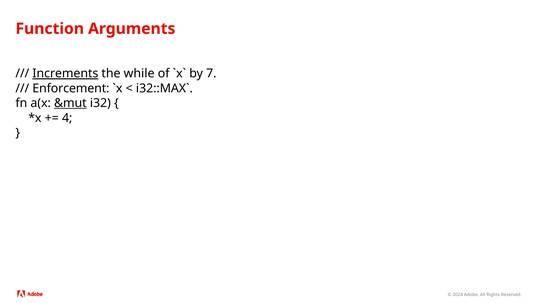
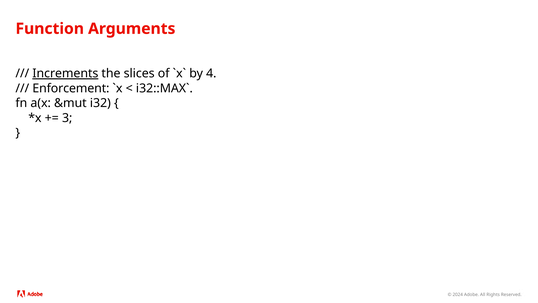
while: while -> slices (139, 74)
7: 7 -> 4 (211, 74)
&mut underline: present -> none (70, 103)
4: 4 -> 3 (67, 118)
